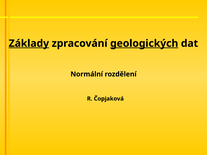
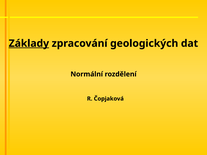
geologických underline: present -> none (144, 43)
